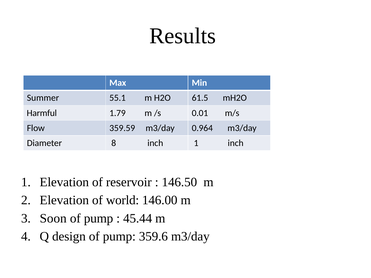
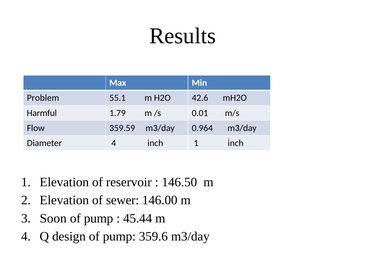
Summer: Summer -> Problem (43, 98)
61.5: 61.5 -> 42.6 (200, 98)
Diameter 8: 8 -> 4 (114, 143)
world: world -> sewer (123, 200)
